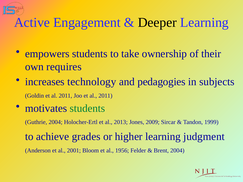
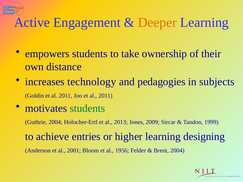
Deeper colour: black -> orange (157, 23)
requires: requires -> distance (64, 67)
grades: grades -> entries (86, 137)
judgment: judgment -> designing (204, 137)
